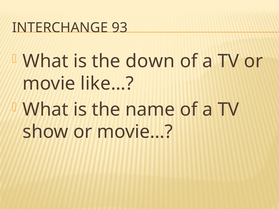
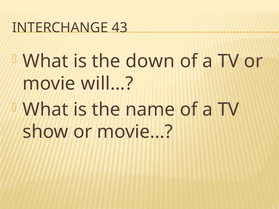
93: 93 -> 43 (120, 28)
like…: like… -> will… (107, 84)
